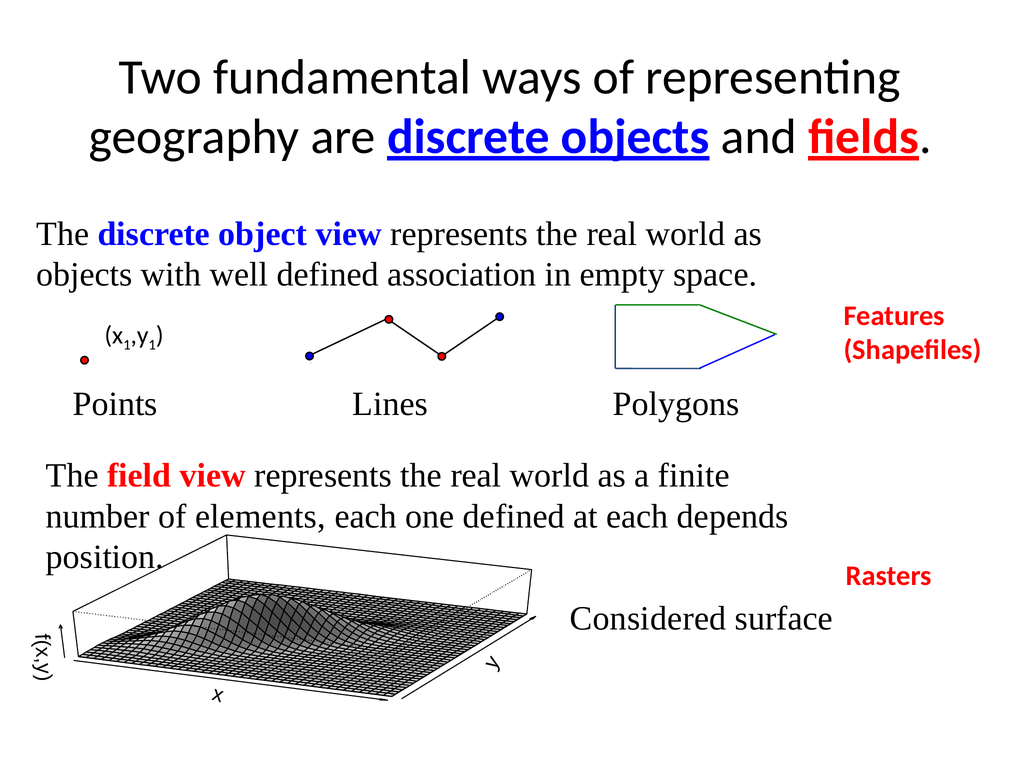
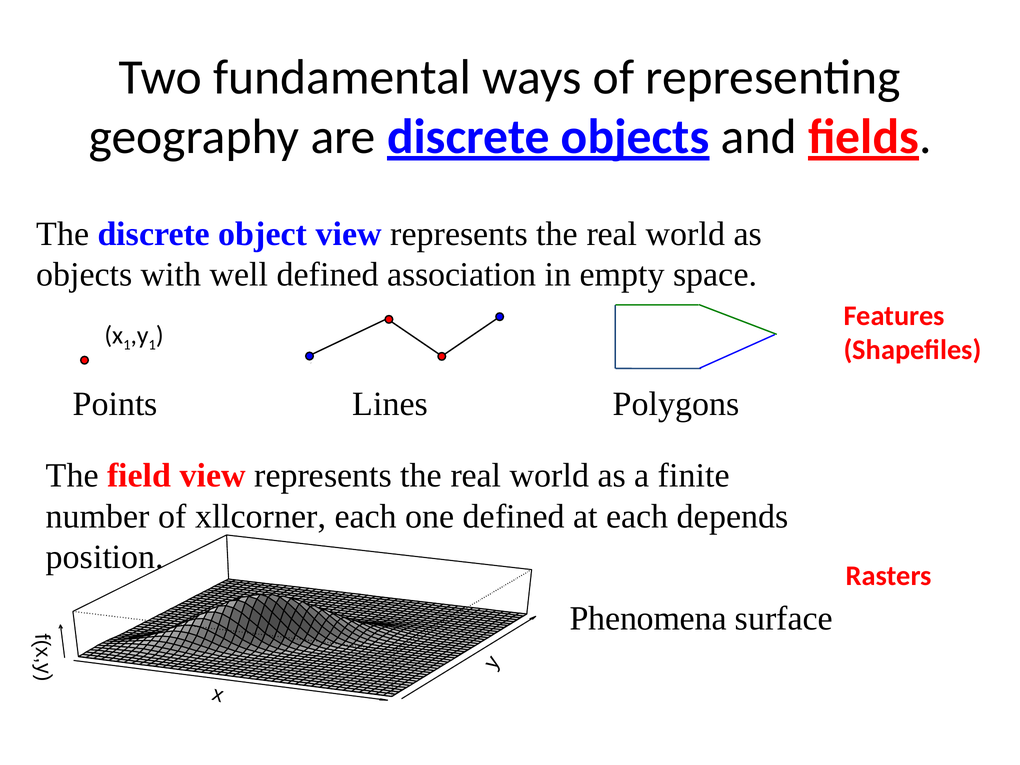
elements: elements -> xllcorner (261, 516)
Considered: Considered -> Phenomena (648, 618)
